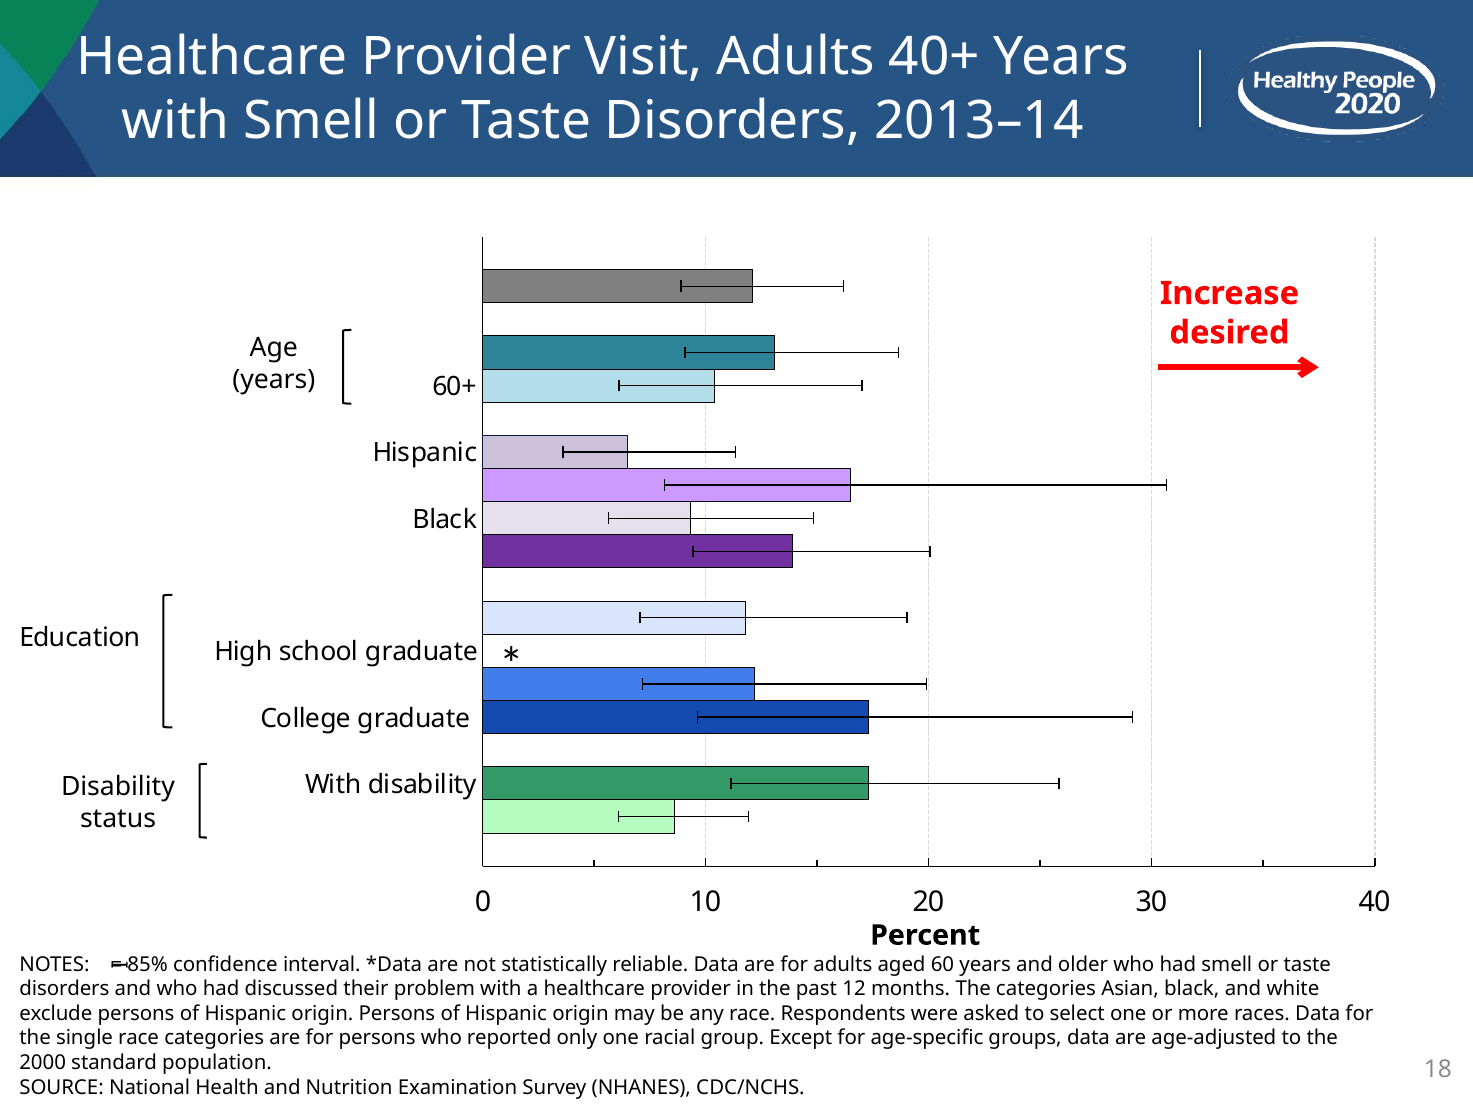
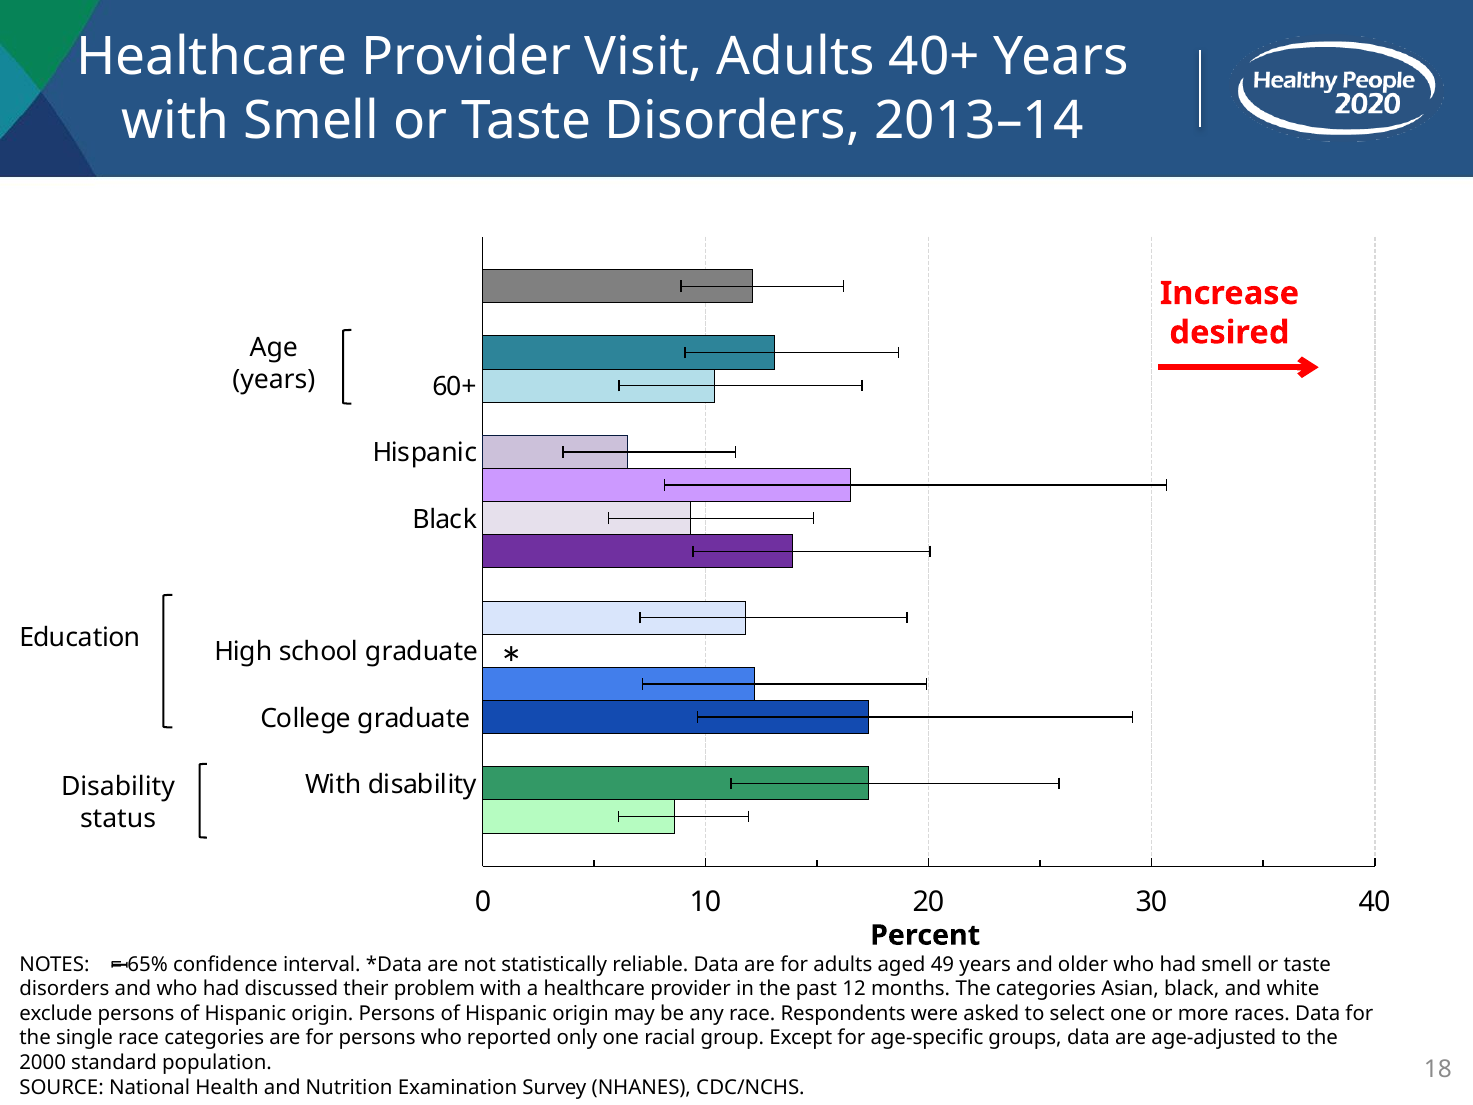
85%: 85% -> 65% (148, 964)
60: 60 -> 49 (942, 964)
